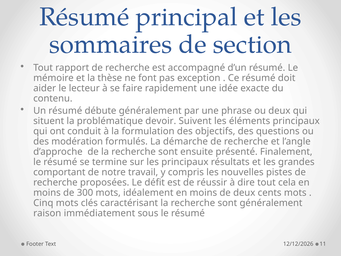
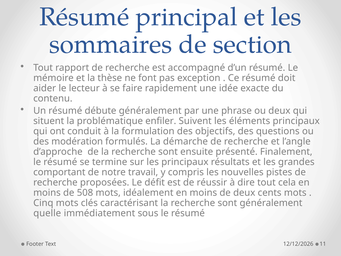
devoir: devoir -> enfiler (161, 121)
300: 300 -> 508 (85, 193)
raison: raison -> quelle (47, 213)
